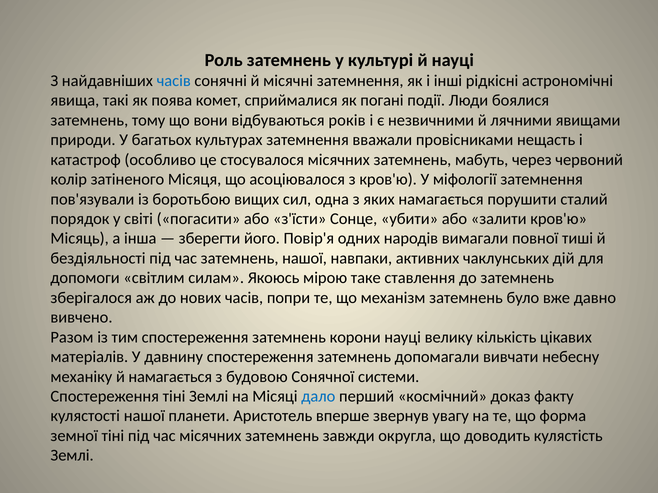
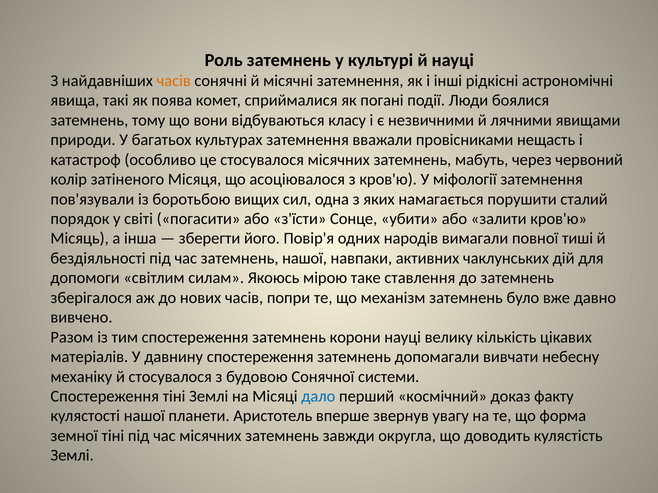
часів colour: blue -> orange (174, 81)
років: років -> класу (347, 120)
й намагається: намагається -> стосувалося (170, 377)
